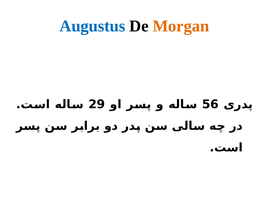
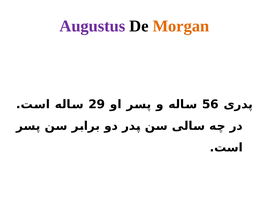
Augustus colour: blue -> purple (92, 26)
